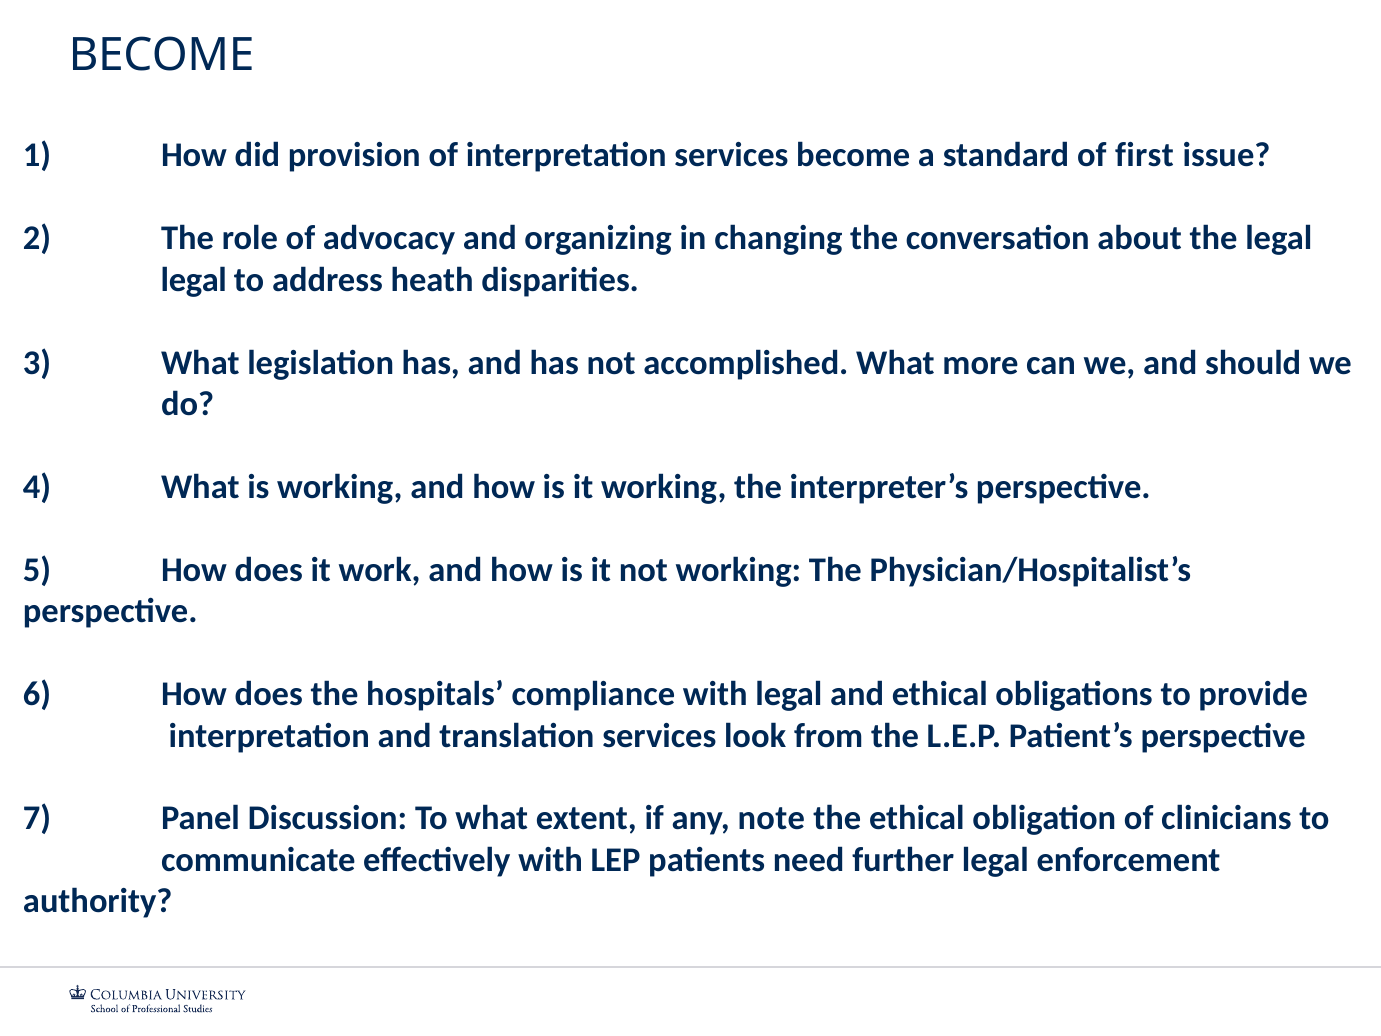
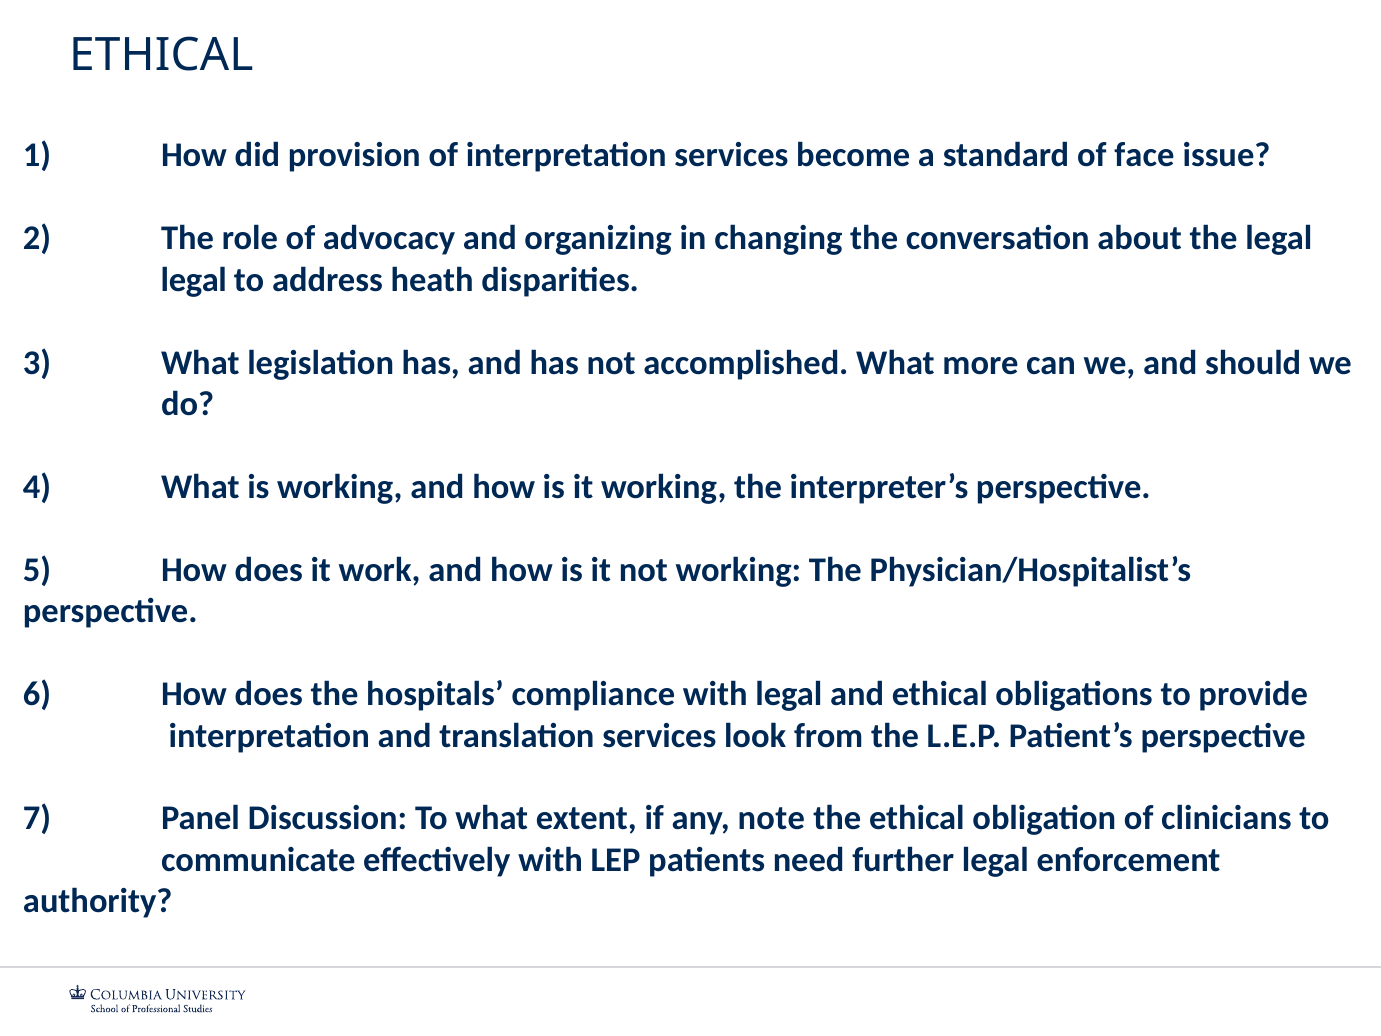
BECOME: BECOME -> ETHICAL (161, 55)
first: first -> face (1144, 156)
